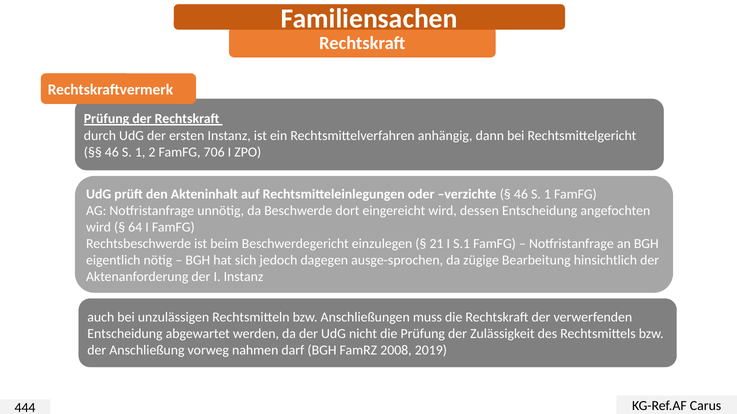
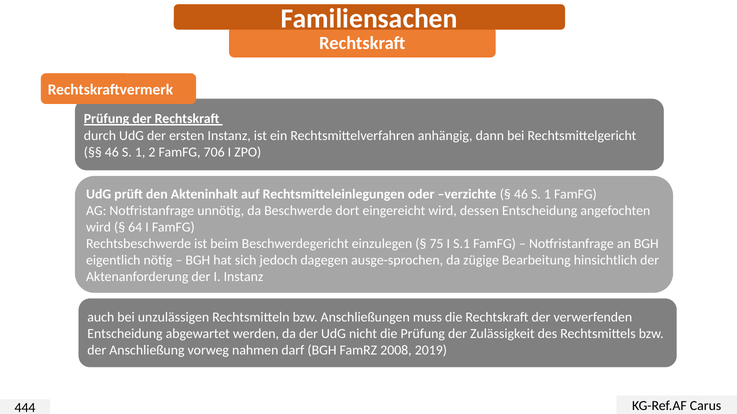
21: 21 -> 75 (436, 244)
